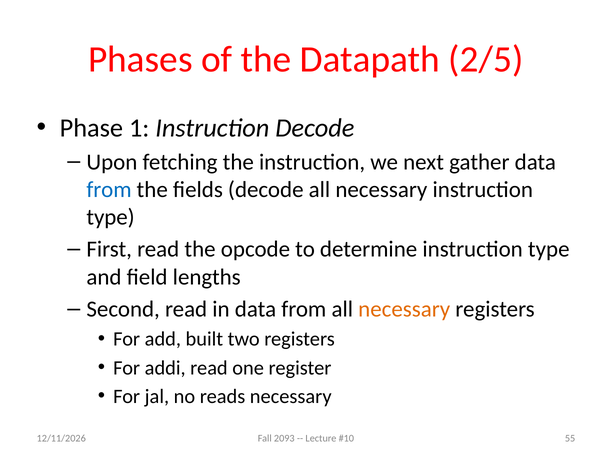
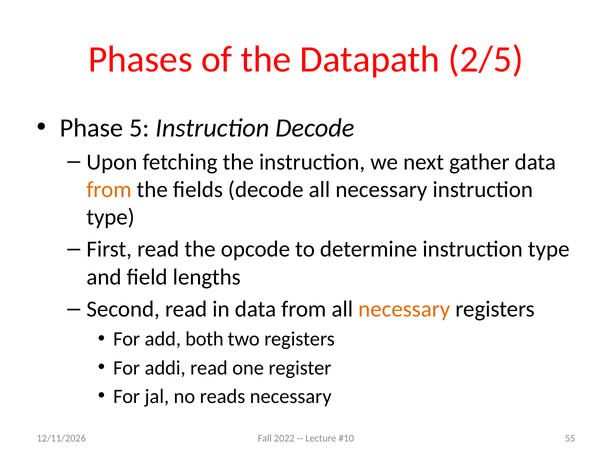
1: 1 -> 5 (139, 128)
from colour: blue -> orange (109, 190)
built: built -> both (204, 339)
2093: 2093 -> 2022 (284, 438)
